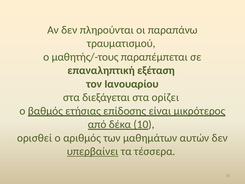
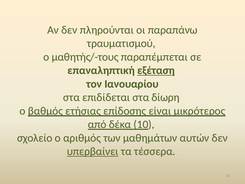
εξέταση underline: none -> present (156, 70)
διεξάγεται: διεξάγεται -> επιδίδεται (106, 97)
ορίζει: ορίζει -> δίωρη (166, 97)
ορισθεί: ορισθεί -> σχολείο (35, 138)
